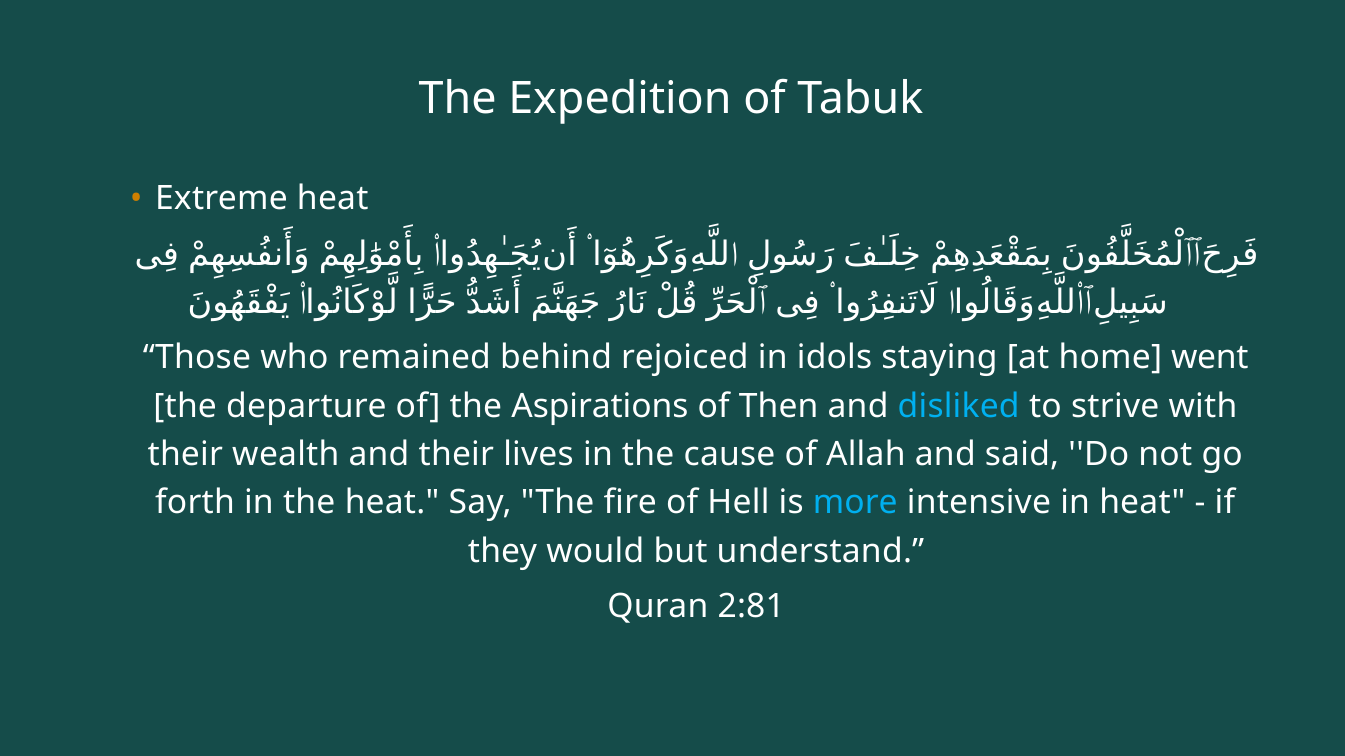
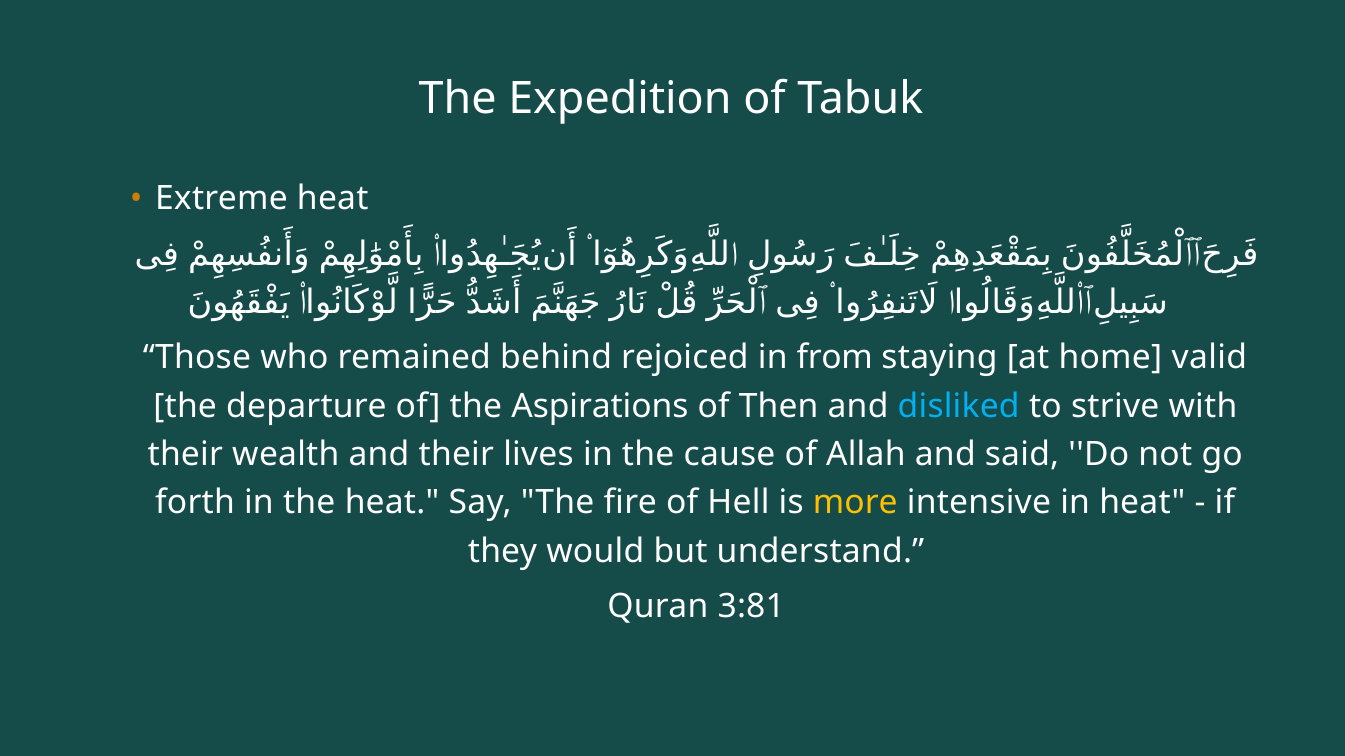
idols: idols -> from (835, 358)
went: went -> valid (1209, 358)
more colour: light blue -> yellow (855, 503)
2:81: 2:81 -> 3:81 (751, 607)
